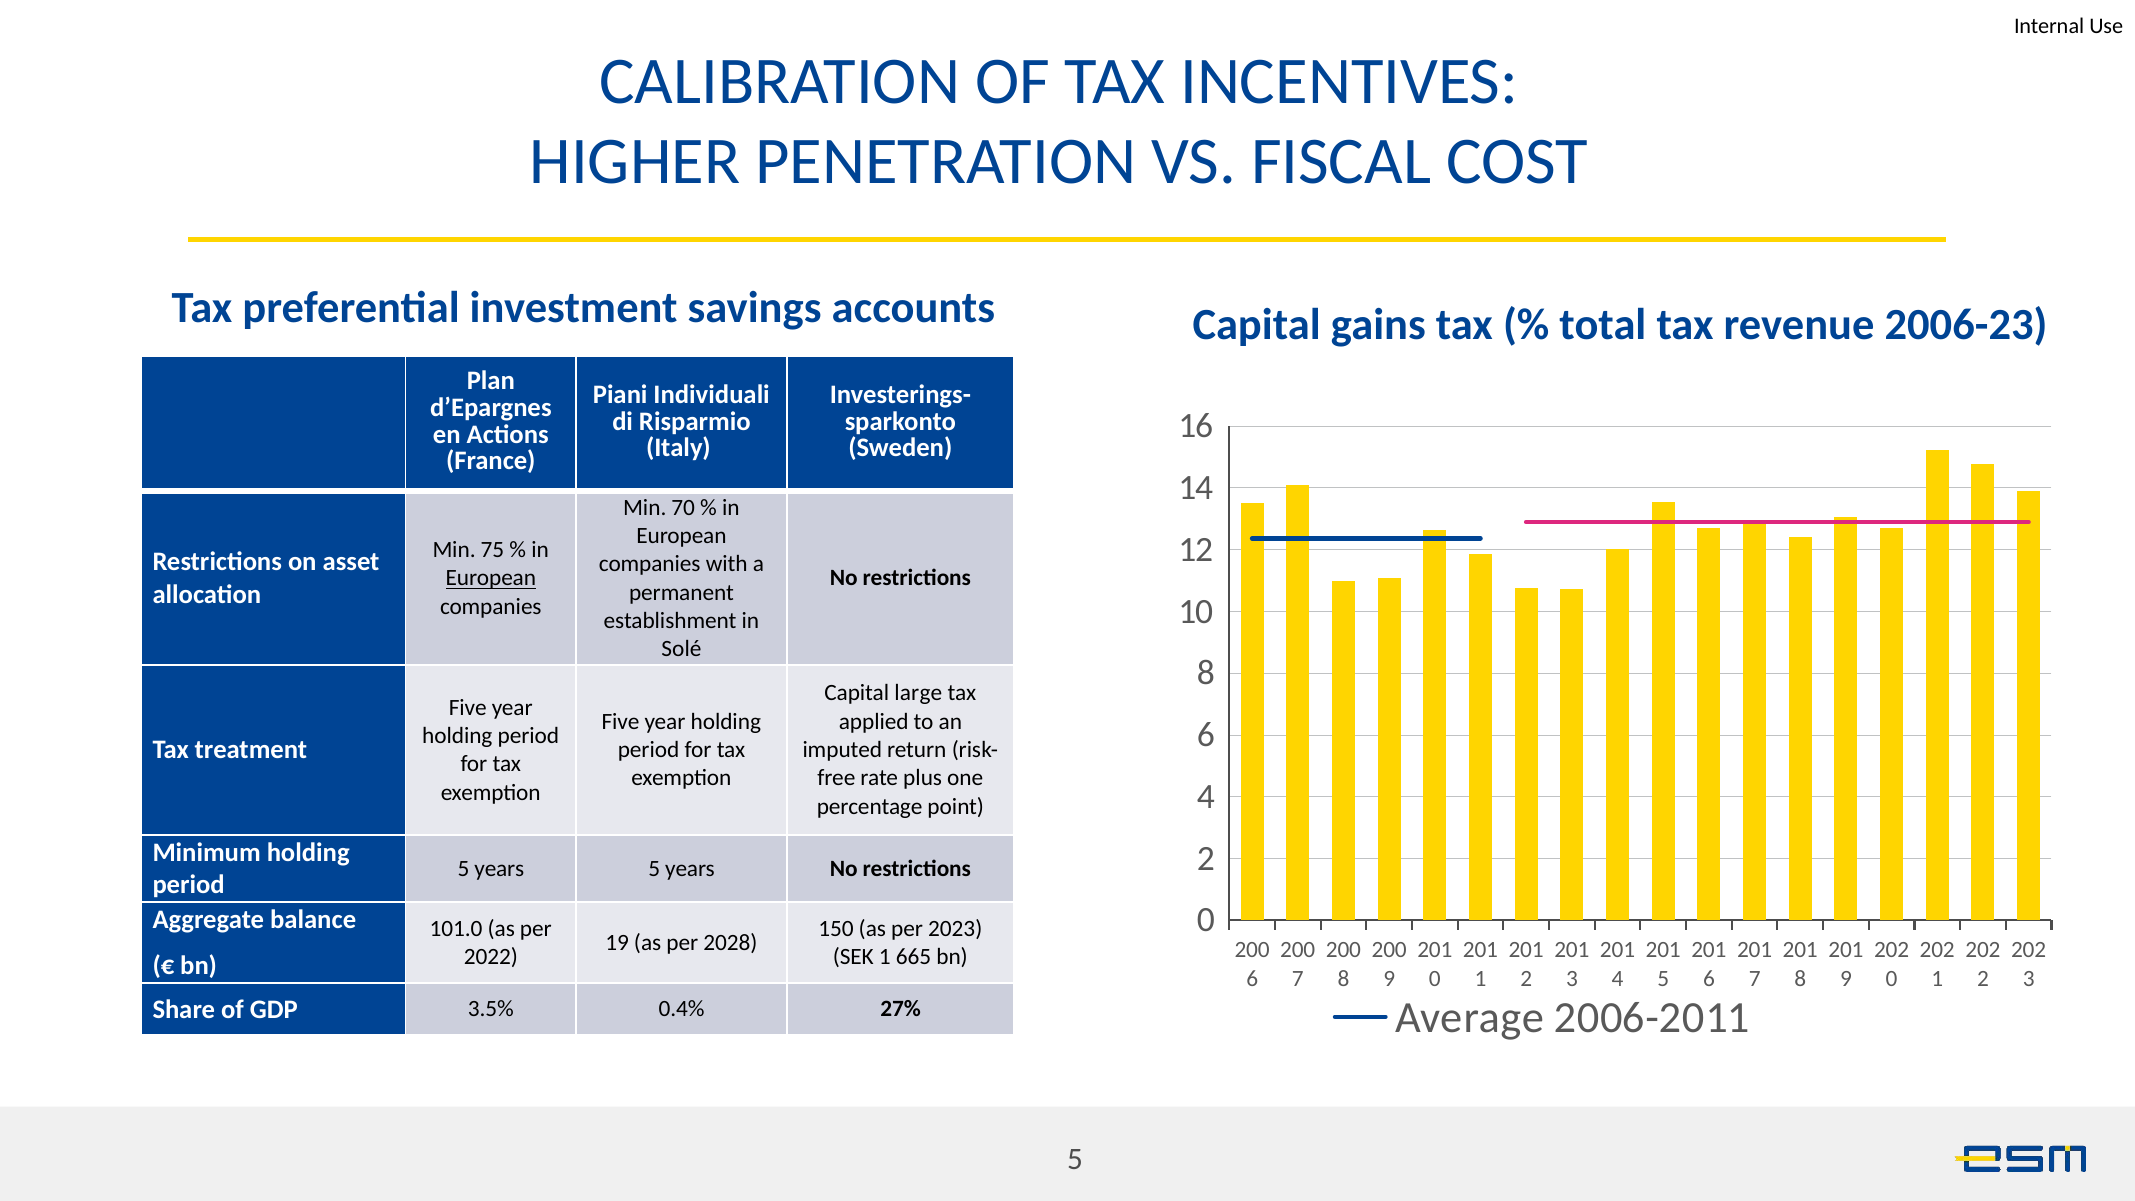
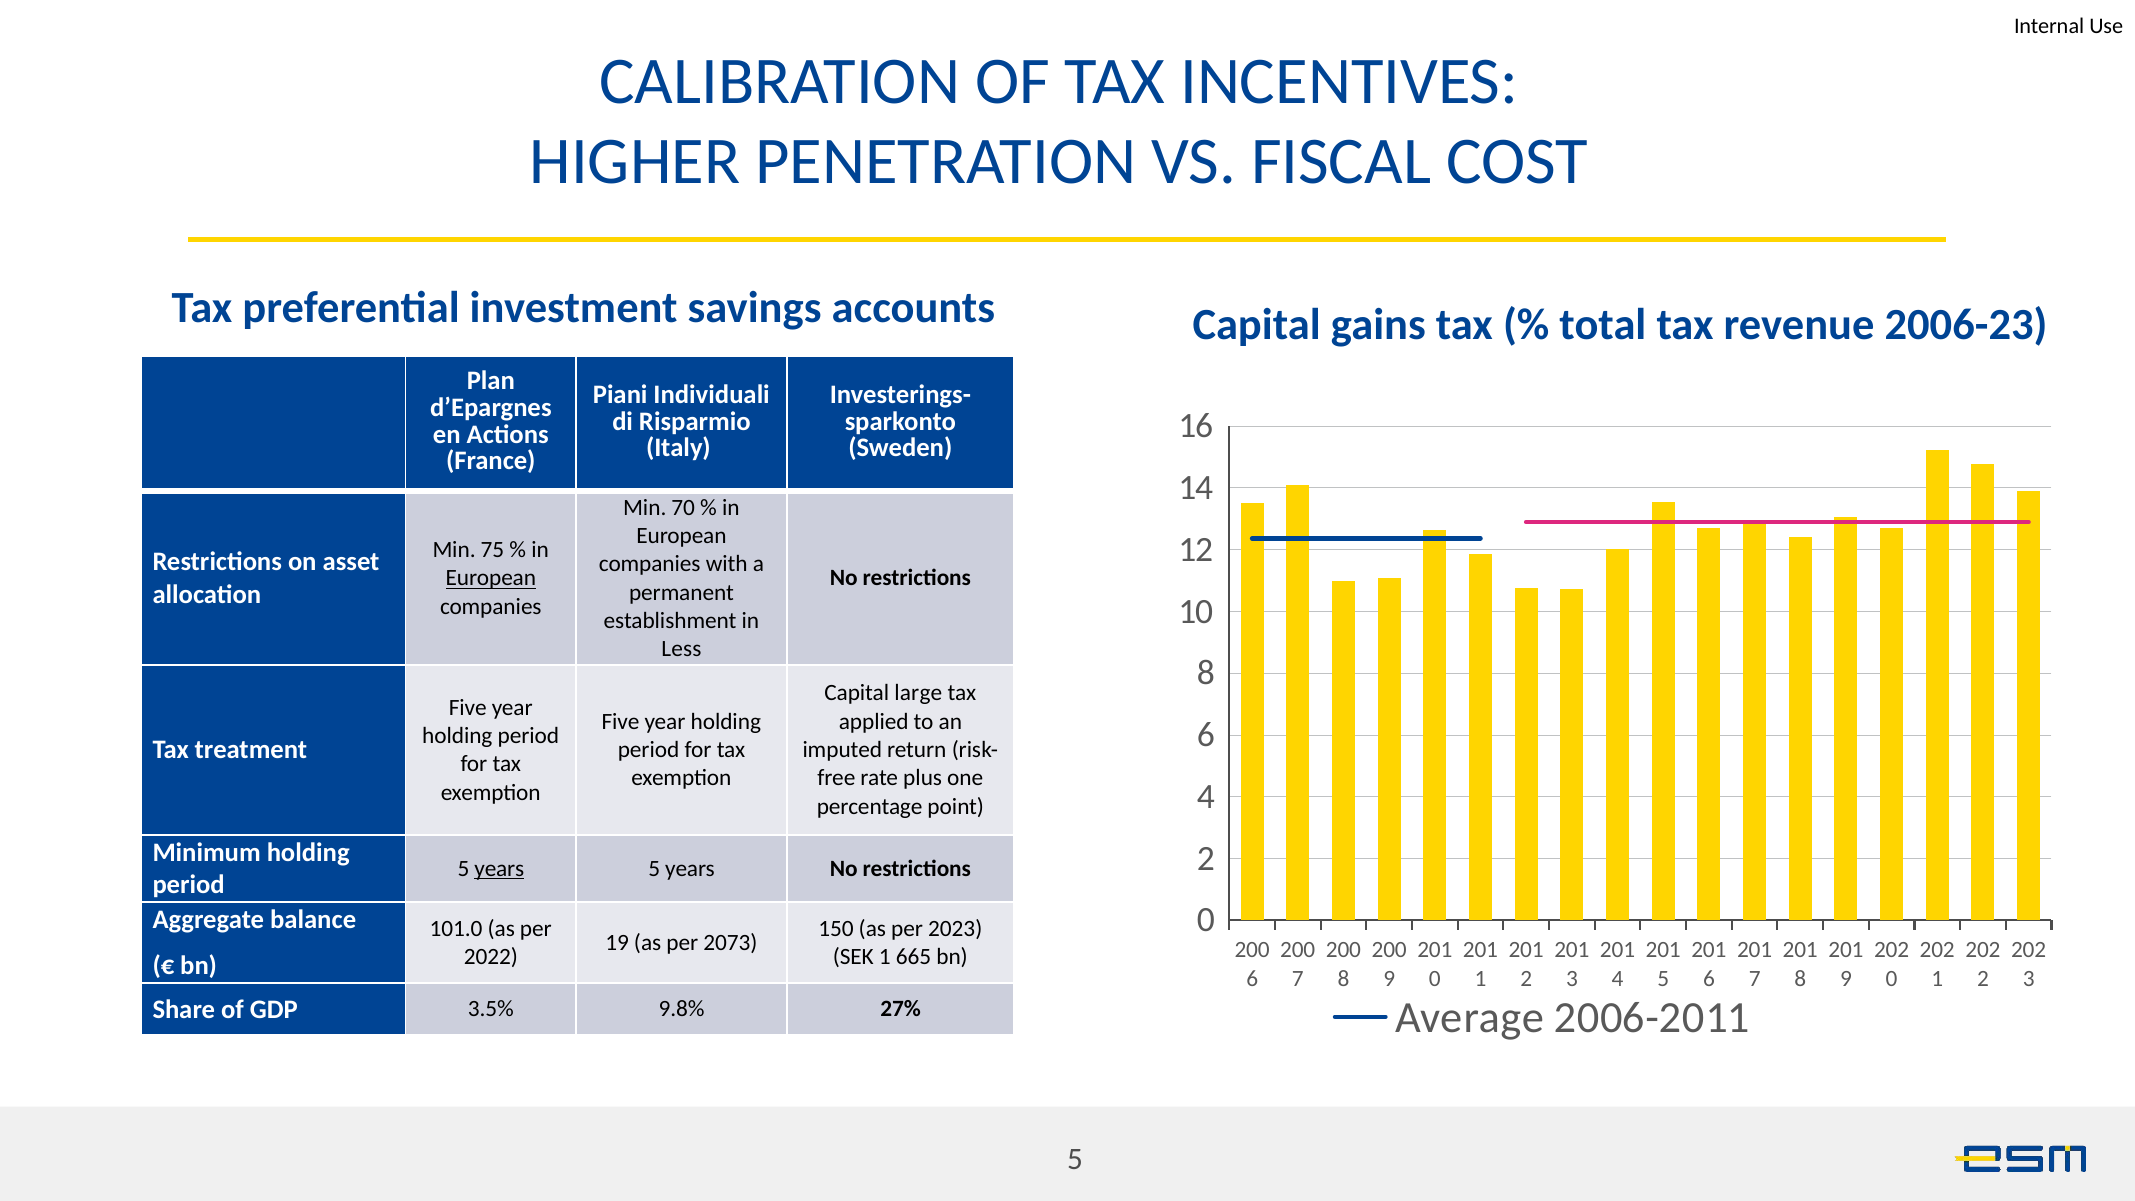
Solé: Solé -> Less (681, 649)
years underline: none -> present (499, 869)
2028: 2028 -> 2073 (730, 943)
0.4%: 0.4% -> 9.8% (682, 1009)
